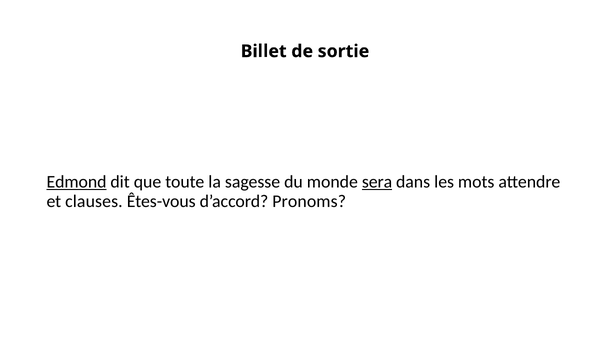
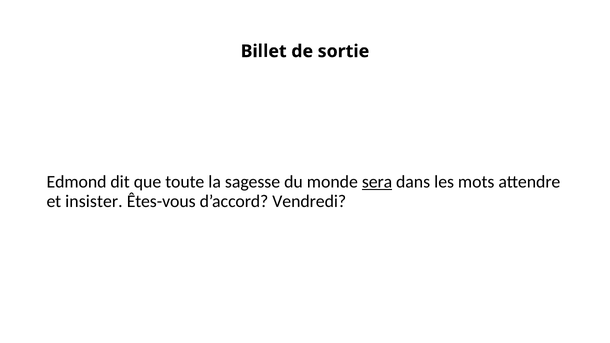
Edmond underline: present -> none (77, 182)
clauses: clauses -> insister (94, 201)
Pronoms: Pronoms -> Vendredi (309, 201)
